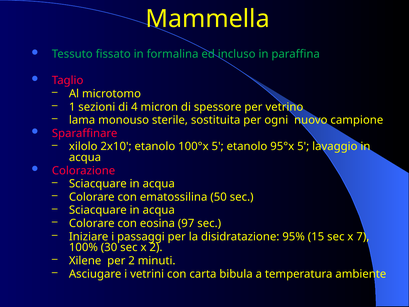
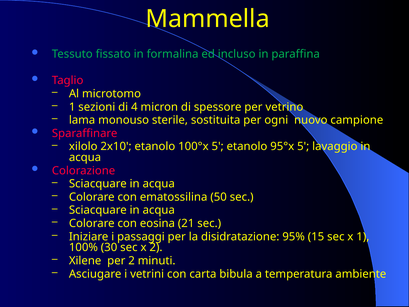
97: 97 -> 21 (186, 223)
x 7: 7 -> 1 (363, 236)
